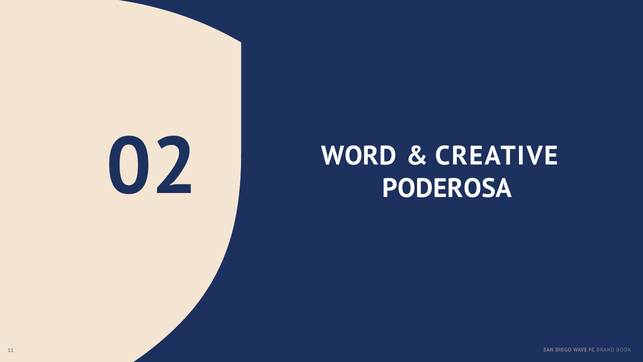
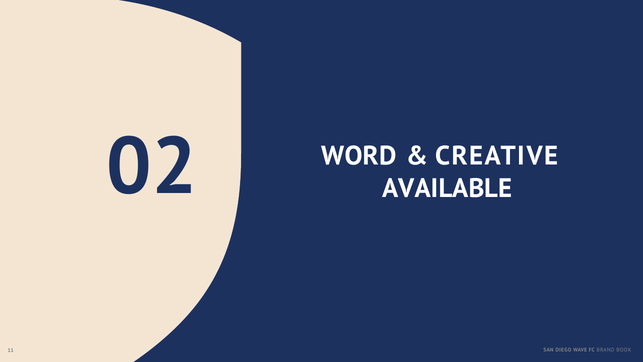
PODEROSA: PODEROSA -> AVAILABLE (447, 188)
